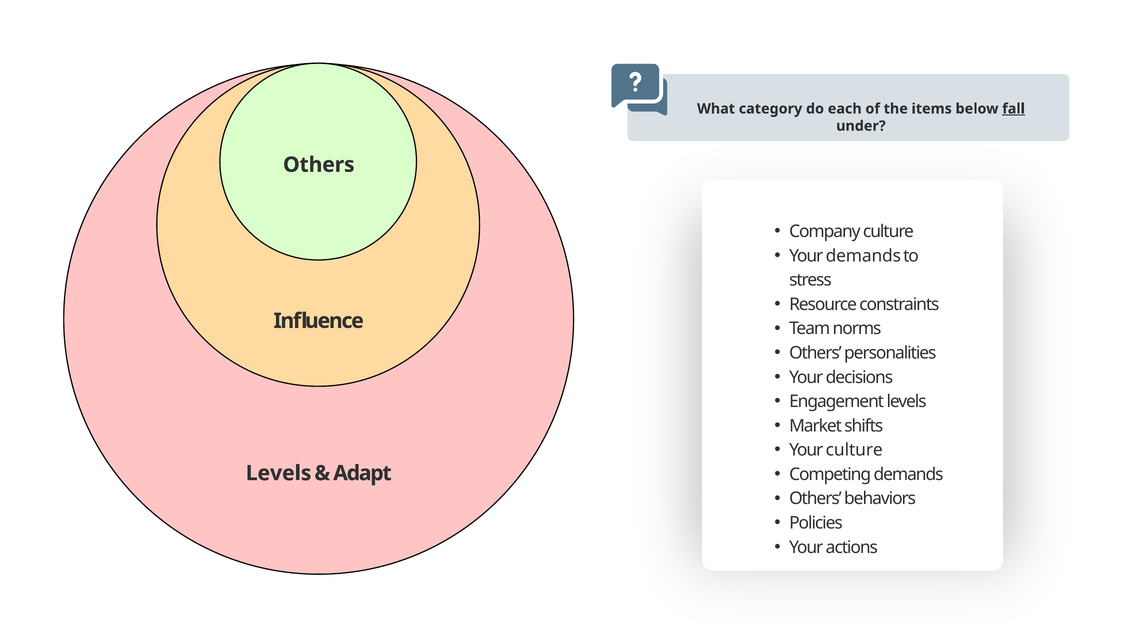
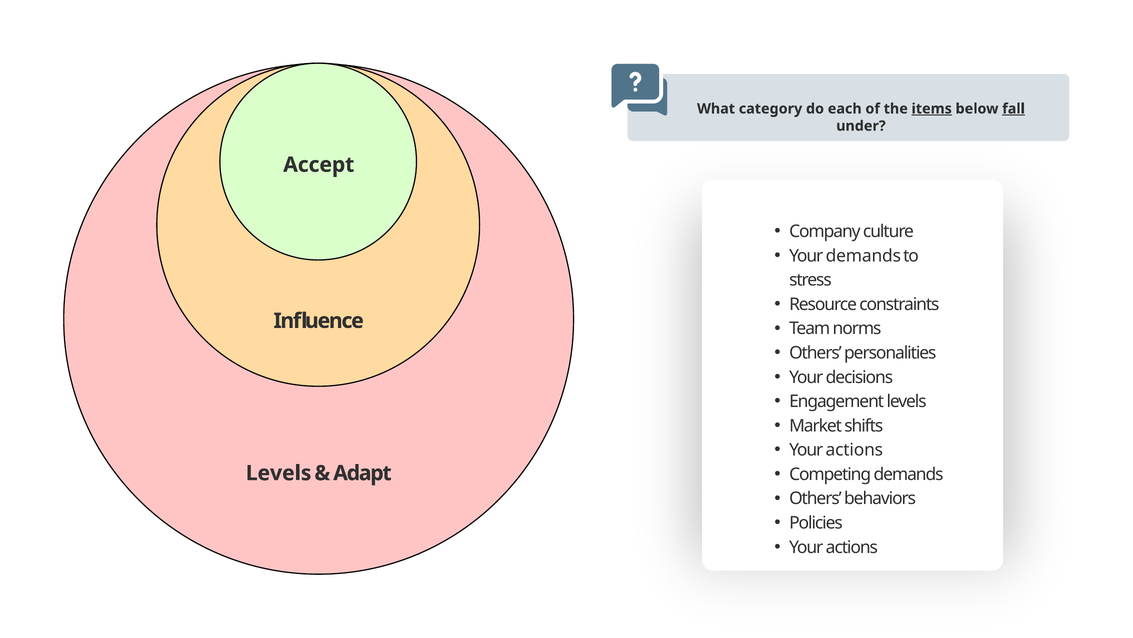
items underline: none -> present (932, 109)
Others: Others -> Accept (319, 165)
culture: culture -> actions (854, 450)
